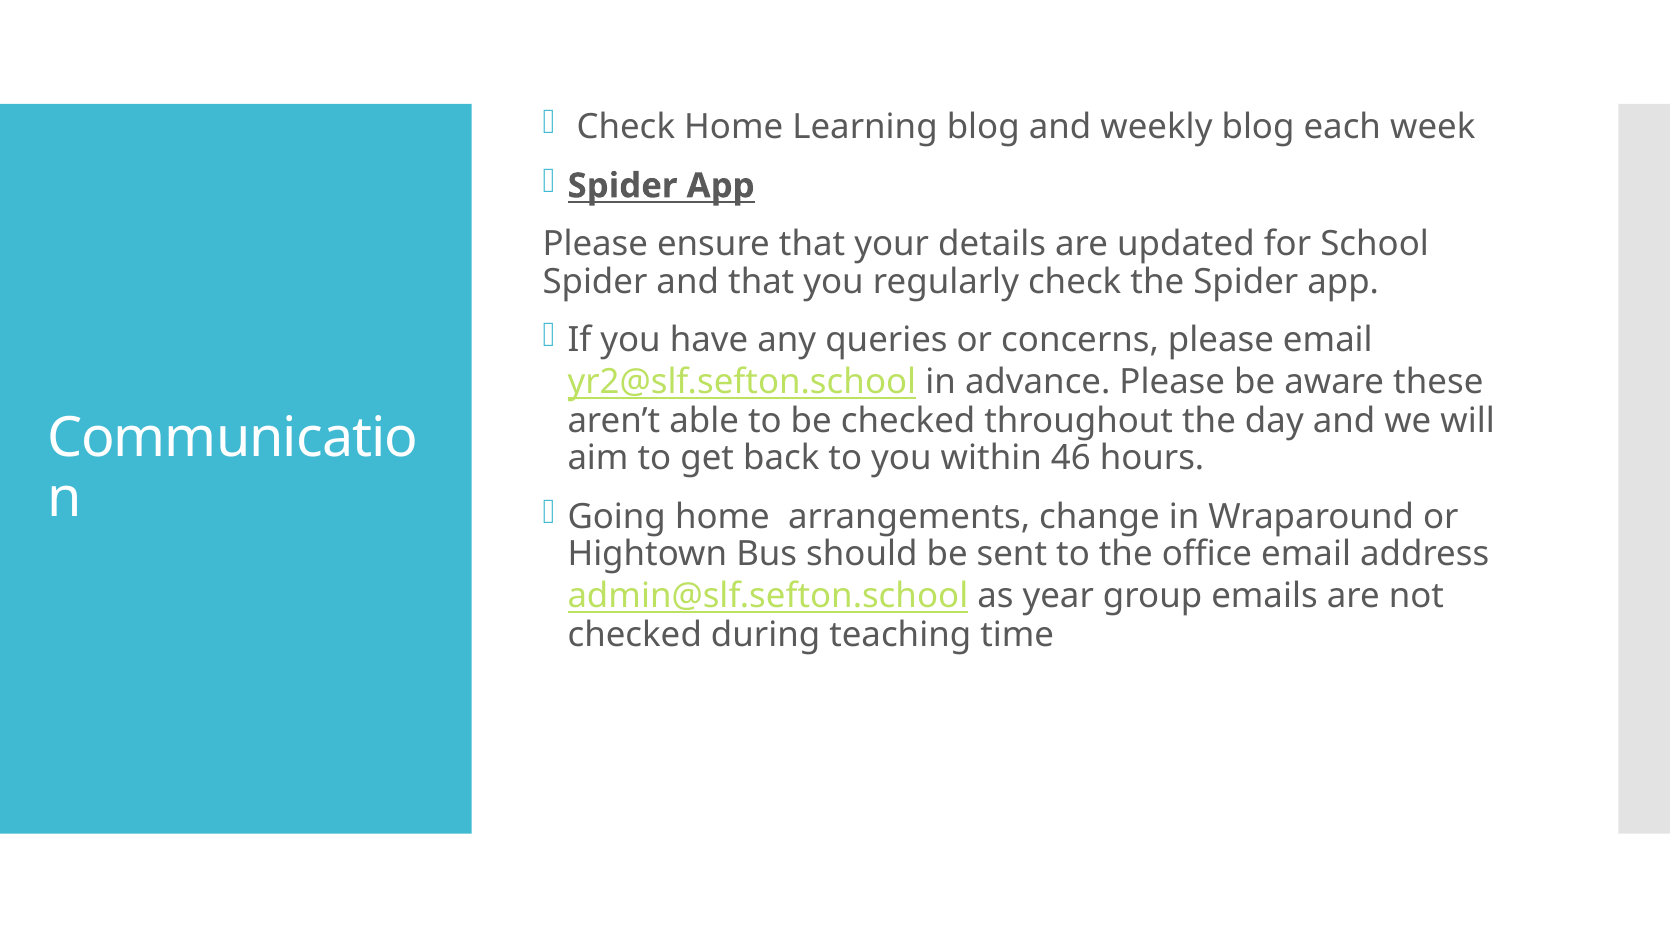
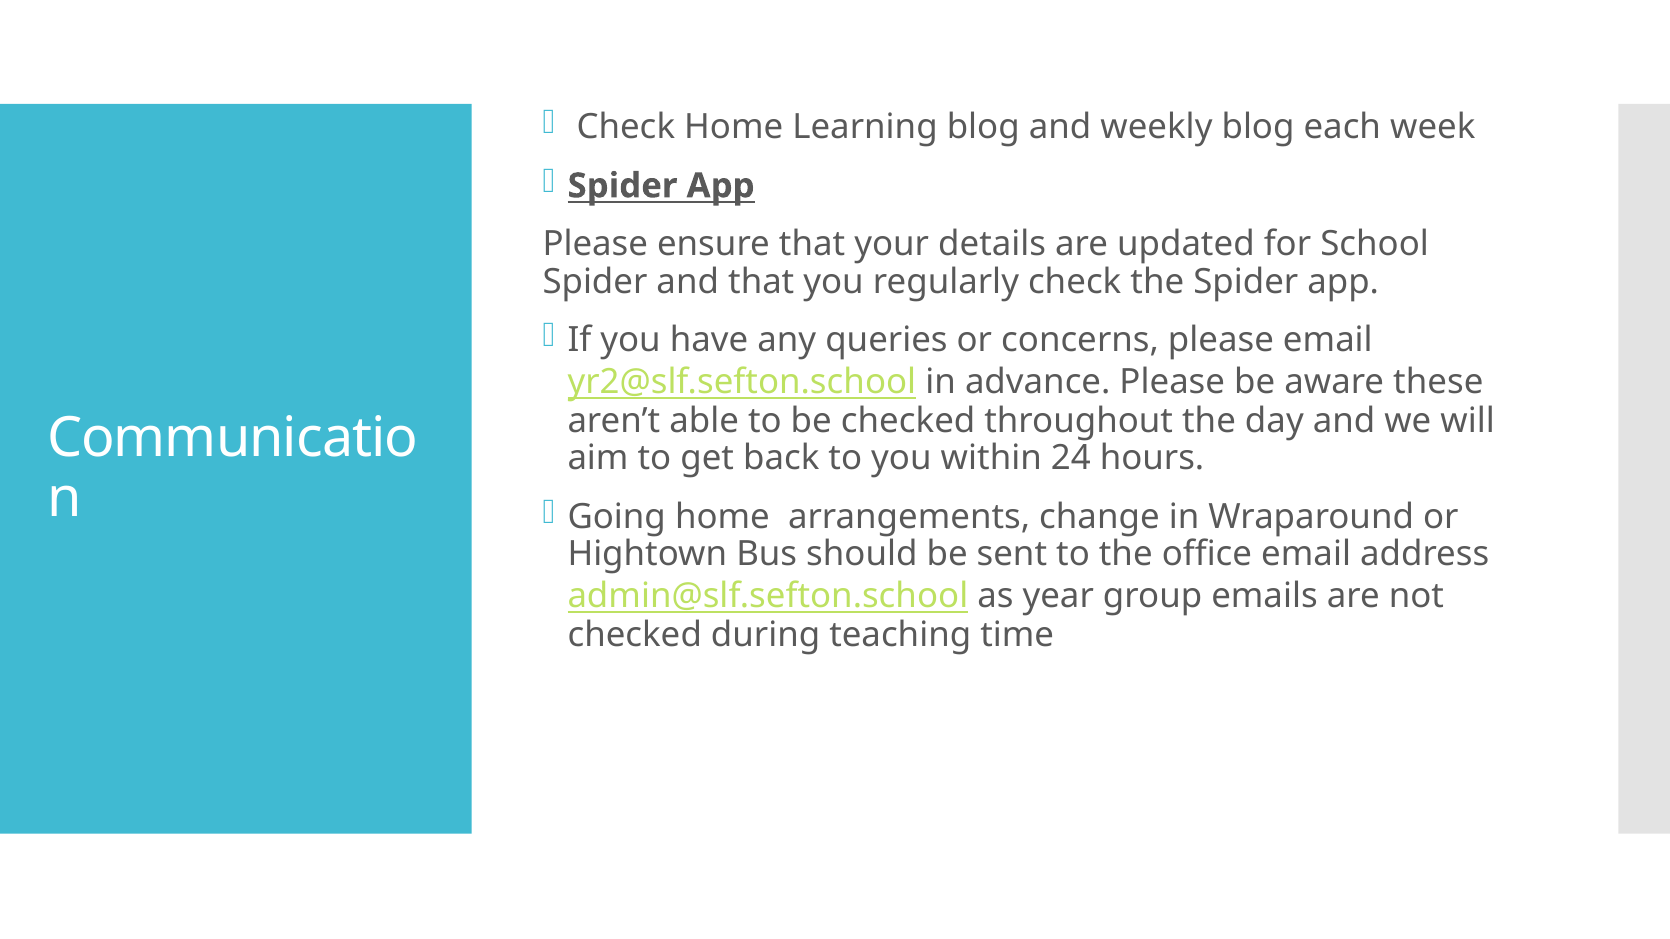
46: 46 -> 24 (1071, 458)
